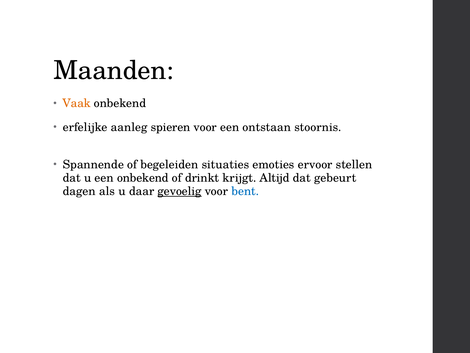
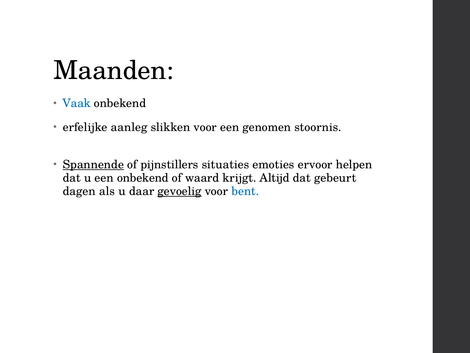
Vaak colour: orange -> blue (77, 103)
spieren: spieren -> slikken (171, 127)
ontstaan: ontstaan -> genomen (267, 127)
Spannende underline: none -> present (93, 164)
begeleiden: begeleiden -> pijnstillers (169, 164)
stellen: stellen -> helpen (354, 164)
drinkt: drinkt -> waard (202, 178)
